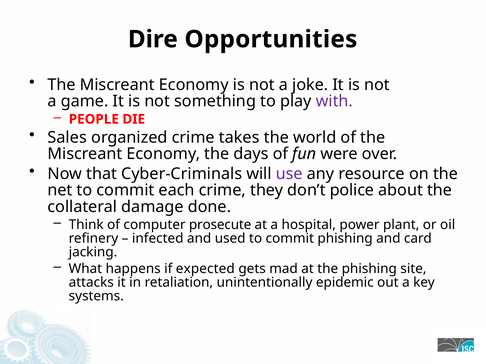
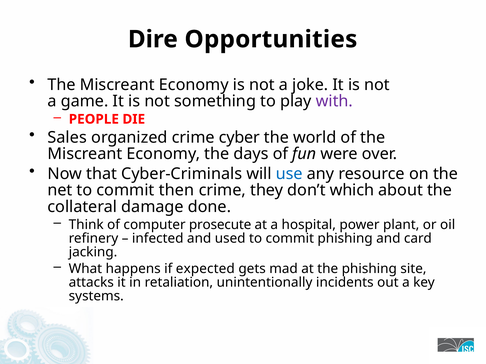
takes: takes -> cyber (239, 138)
use colour: purple -> blue (289, 174)
each: each -> then (176, 190)
police: police -> which (352, 190)
epidemic: epidemic -> incidents (345, 283)
